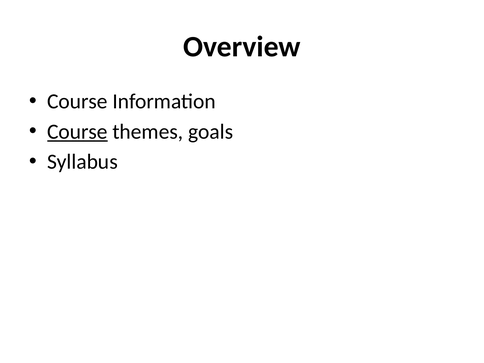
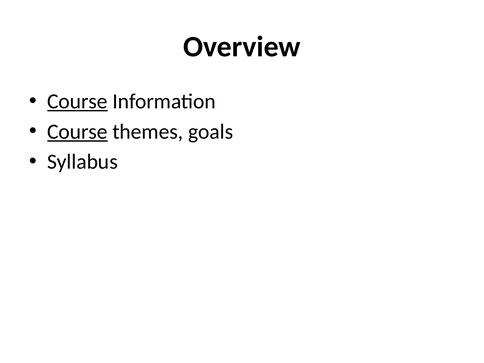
Course underline: none -> present (77, 102)
